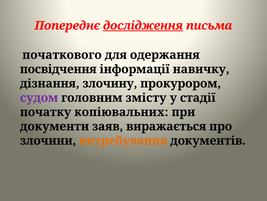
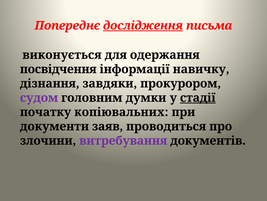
початкового: початкового -> виконується (62, 55)
злочину: злочину -> завдяки (110, 83)
змісту: змісту -> думки (146, 97)
стадії underline: none -> present (198, 97)
виражається: виражається -> проводиться (166, 126)
витребування colour: orange -> purple (123, 140)
